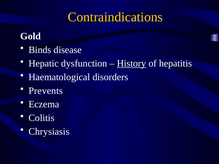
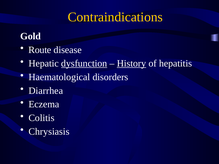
Binds: Binds -> Route (40, 50)
dysfunction underline: none -> present (84, 64)
Prevents: Prevents -> Diarrhea (46, 91)
